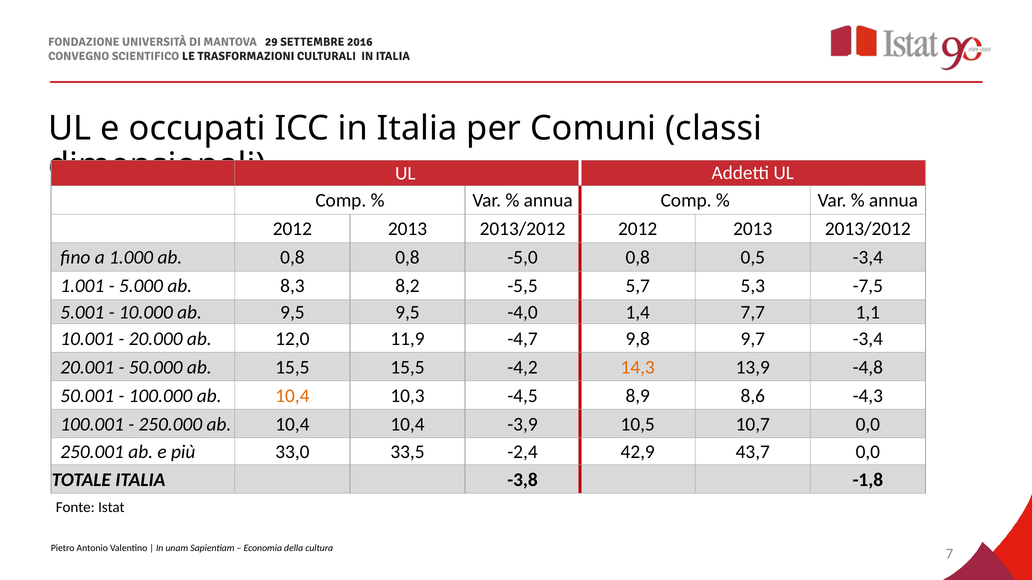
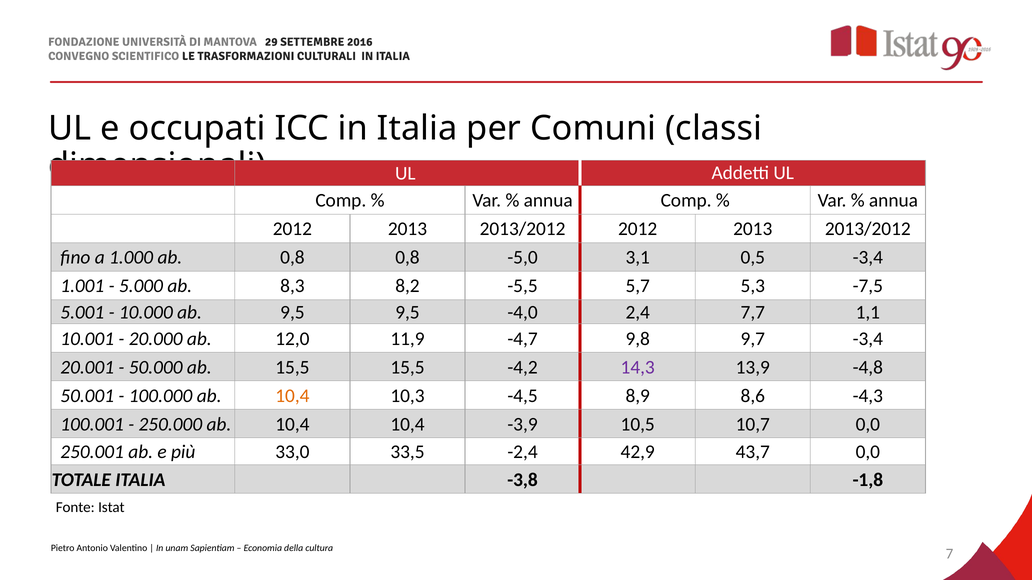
-5,0 0,8: 0,8 -> 3,1 (638, 258)
1,4: 1,4 -> 2,4 (638, 313)
14,3 colour: orange -> purple (638, 368)
